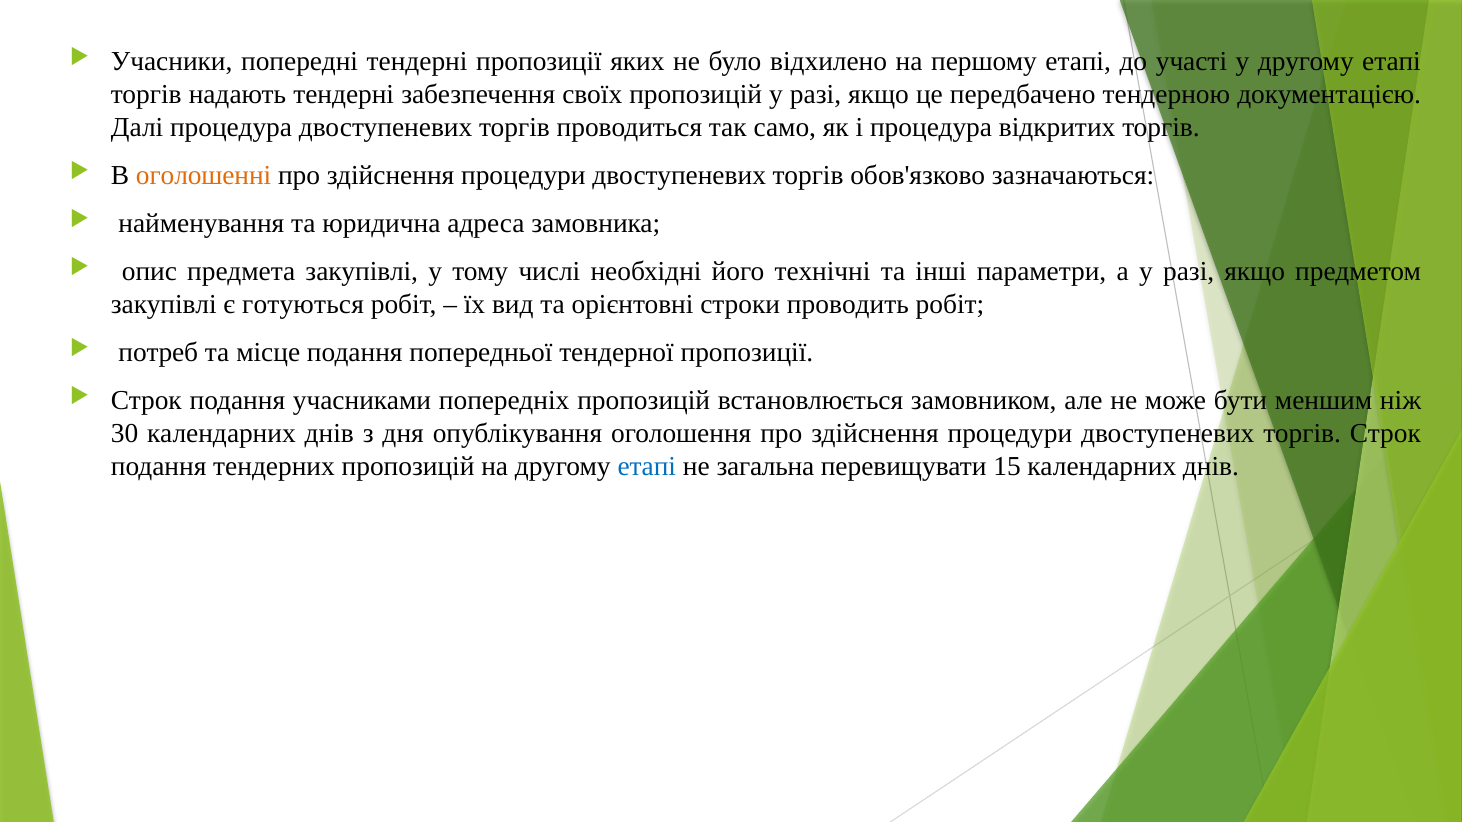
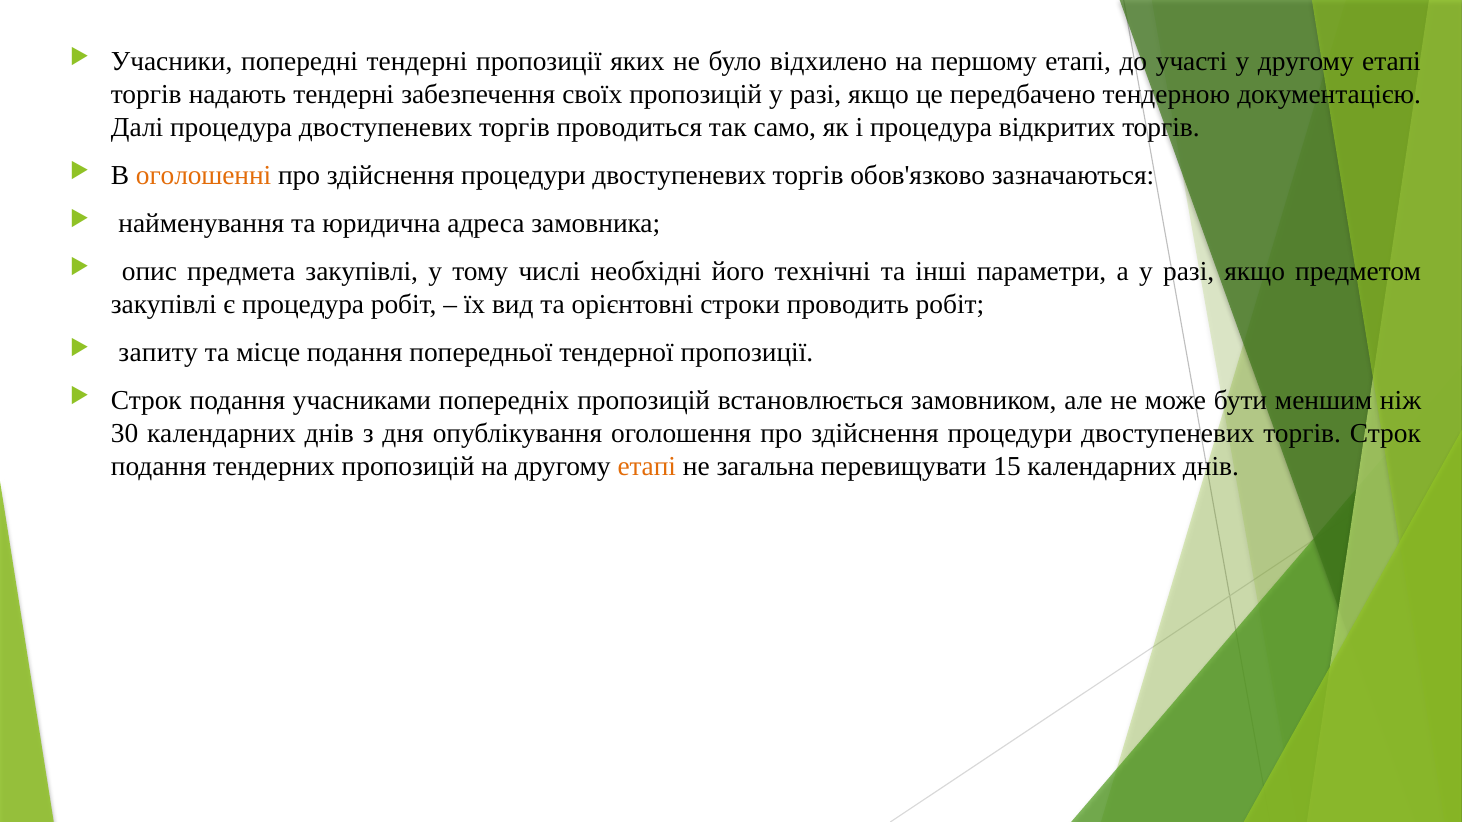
є готуються: готуються -> процедура (303, 304)
потреб: потреб -> запиту (158, 352)
етапі colour: blue -> orange (647, 466)
